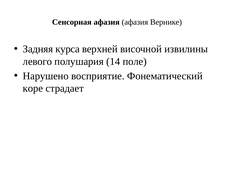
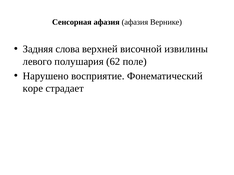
курса: курса -> слова (68, 49)
14: 14 -> 62 (113, 62)
